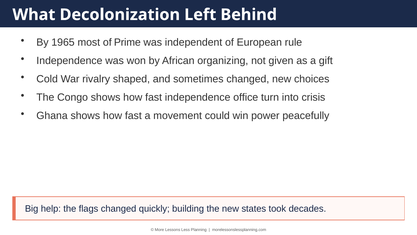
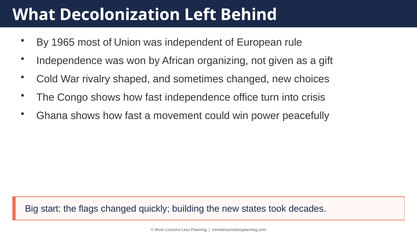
Prime: Prime -> Union (127, 42)
help: help -> start (51, 208)
